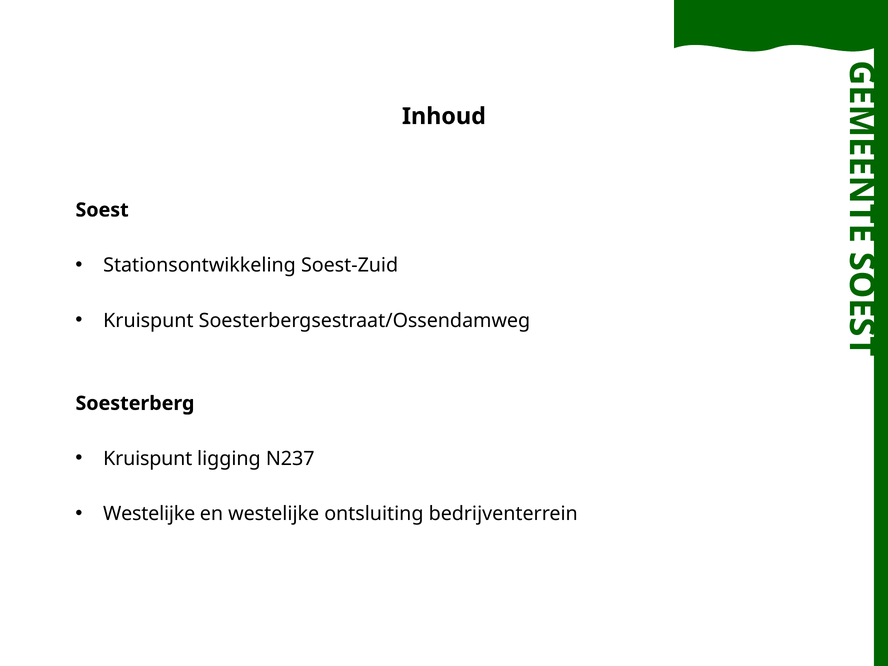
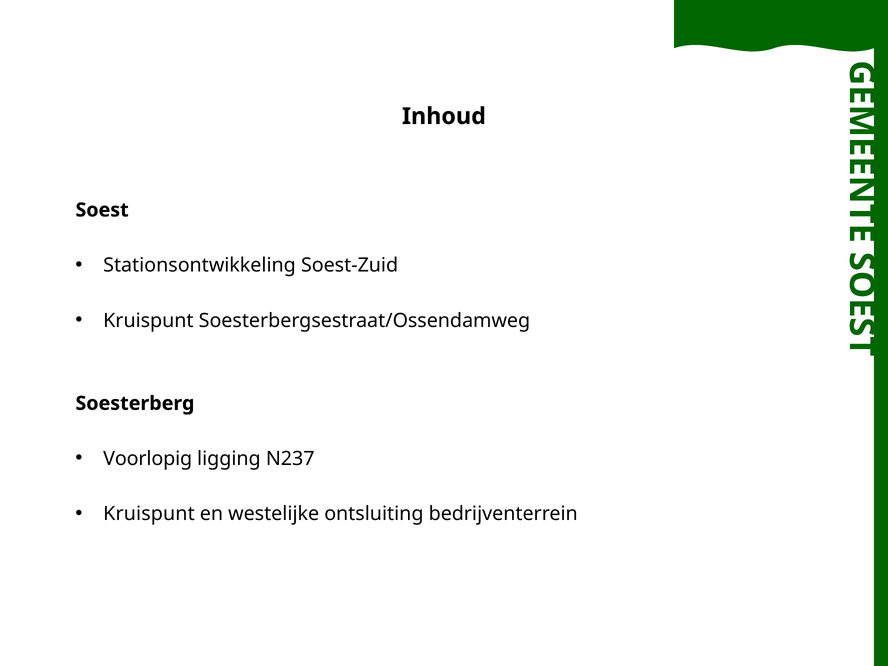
Kruispunt: Kruispunt -> Voorlopig (148, 459)
Westelijke: Westelijke -> Kruispunt (149, 514)
